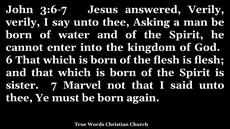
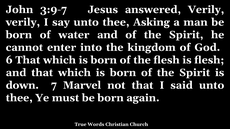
3:6-7: 3:6-7 -> 3:9-7 (54, 10)
sister: sister -> down (22, 85)
